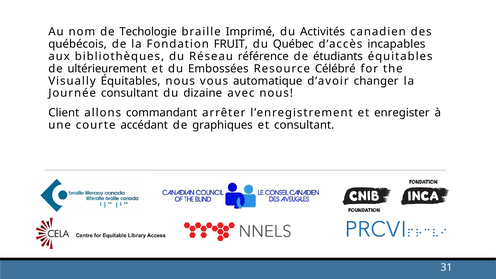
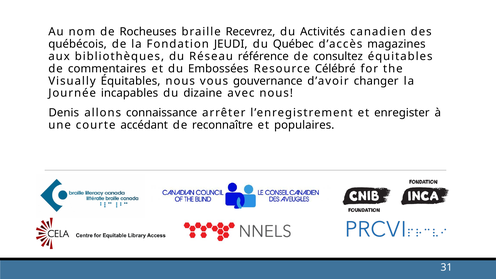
Techologie: Techologie -> Rocheuses (148, 32)
Imprimé: Imprimé -> Recevrez (250, 32)
FRUIT: FRUIT -> JEUDI (231, 44)
incapables: incapables -> magazines (396, 44)
étudiants: étudiants -> consultez (338, 56)
ultérieurement: ultérieurement -> commentaires (107, 69)
automatique: automatique -> gouvernance (268, 81)
Journée consultant: consultant -> incapables (130, 93)
Client: Client -> Denis (64, 113)
commandant: commandant -> connaissance (162, 113)
graphiques: graphiques -> reconnaître (222, 125)
et consultant: consultant -> populaires (304, 125)
